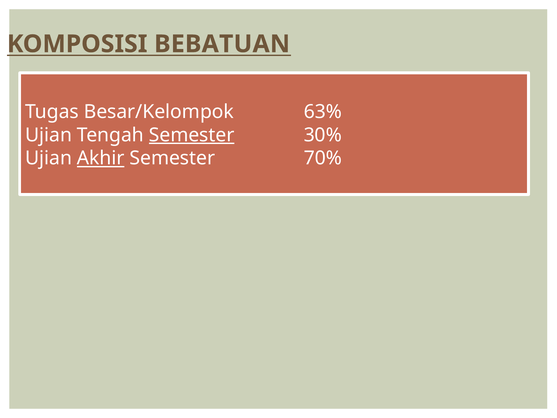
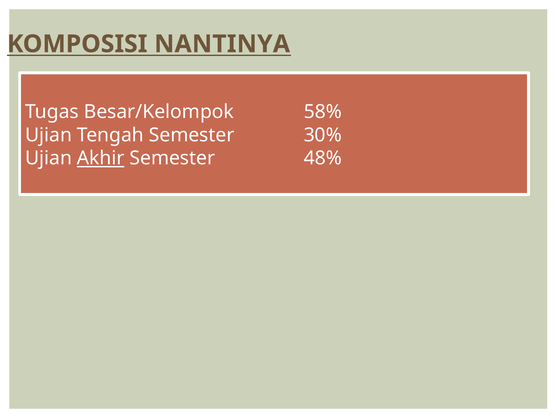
BEBATUAN: BEBATUAN -> NANTINYA (222, 44)
63%: 63% -> 58% (323, 112)
Semester underline: present -> none (192, 135)
70%: 70% -> 48% (323, 158)
